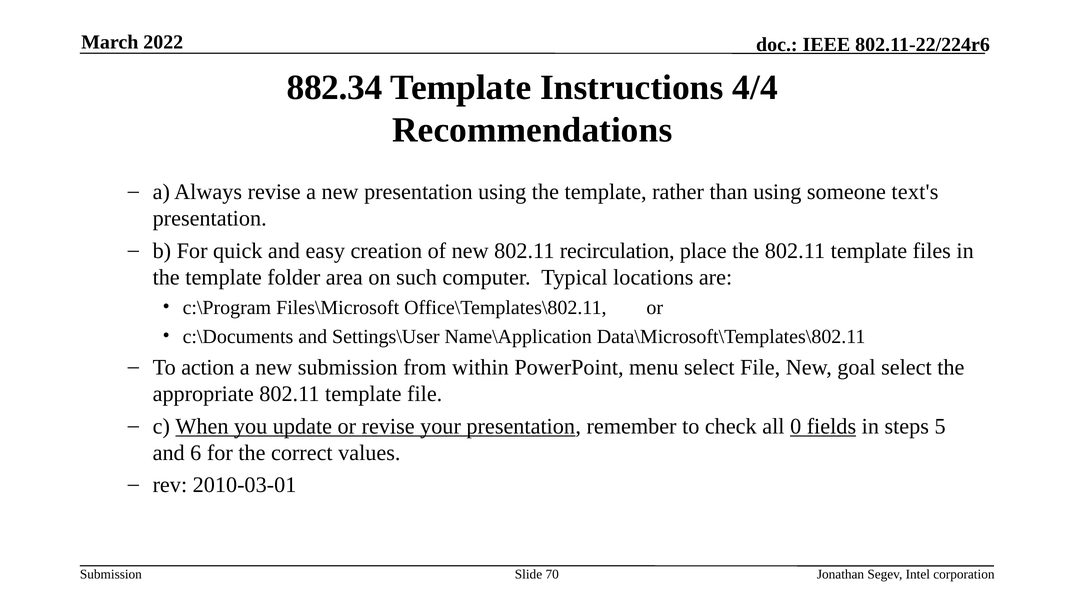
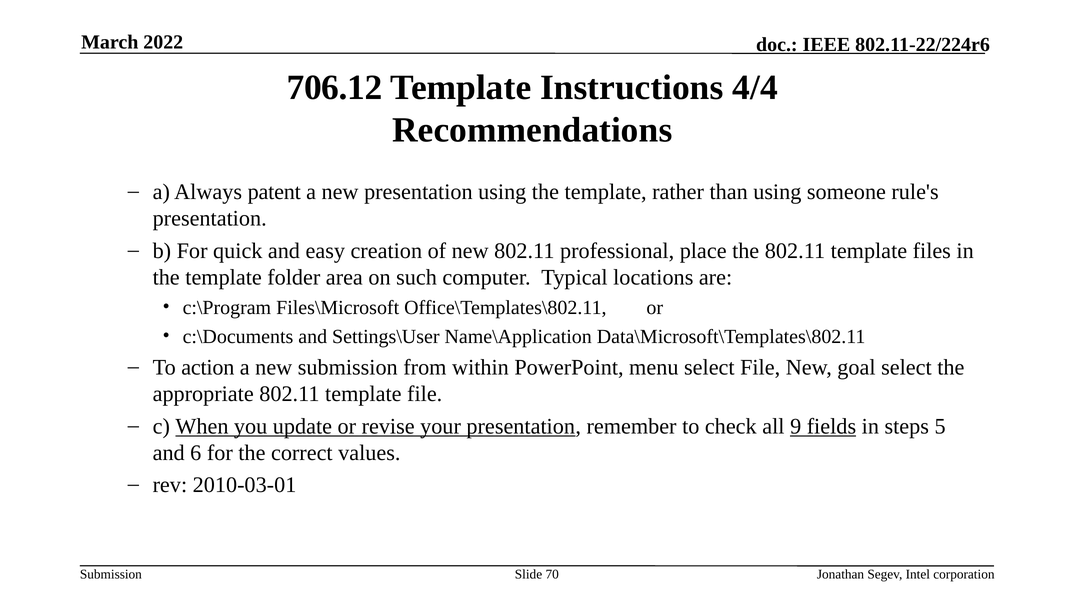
882.34: 882.34 -> 706.12 (335, 88)
Always revise: revise -> patent (274, 192)
text's: text's -> rule's (915, 192)
recirculation: recirculation -> professional (617, 251)
0: 0 -> 9 (796, 426)
